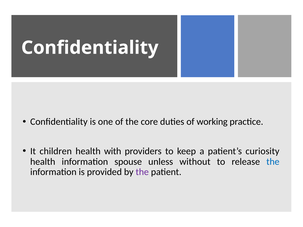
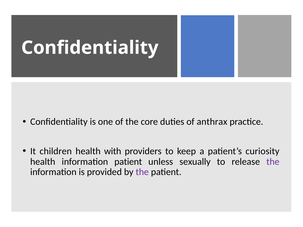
working: working -> anthrax (212, 122)
information spouse: spouse -> patient (128, 162)
without: without -> sexually (195, 162)
the colour: blue -> purple (273, 162)
